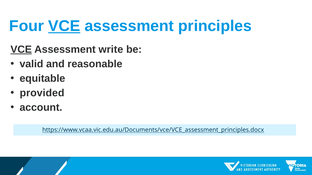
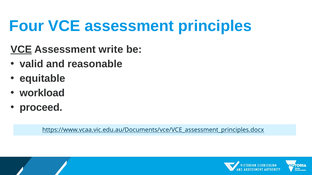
VCE underline: present -> none (64, 26)
provided: provided -> workload (42, 93)
account: account -> proceed (41, 108)
